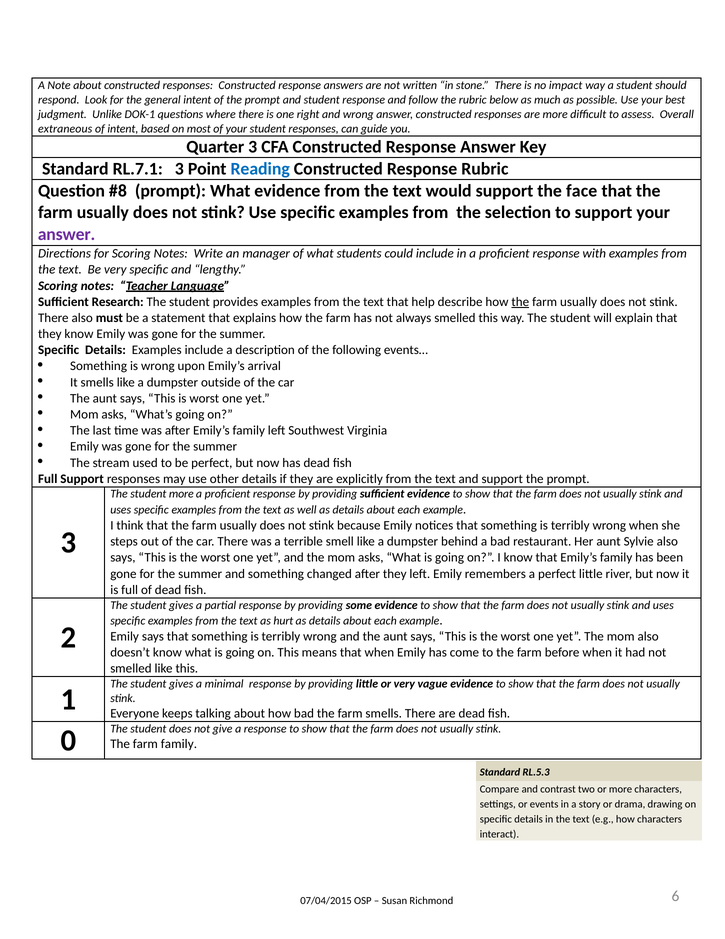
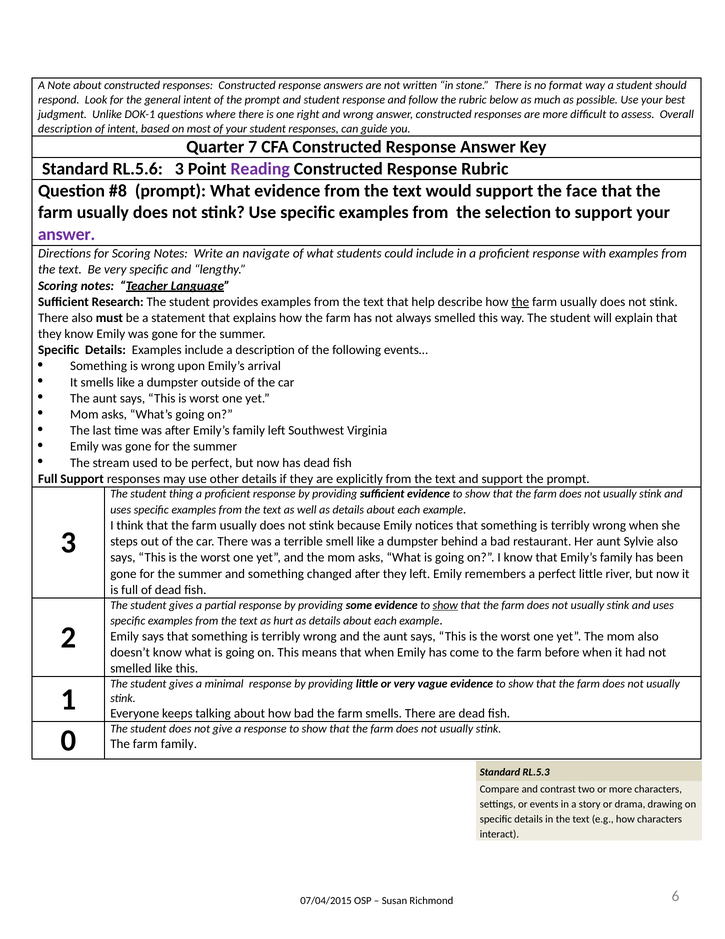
impact: impact -> format (566, 85)
extraneous: extraneous -> description (65, 129)
Quarter 3: 3 -> 7 (253, 147)
RL.7.1: RL.7.1 -> RL.5.6 (138, 169)
Reading colour: blue -> purple (260, 169)
manager: manager -> navigate (266, 253)
student more: more -> thing (181, 494)
show underline: none -> present (445, 605)
